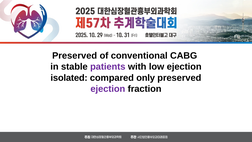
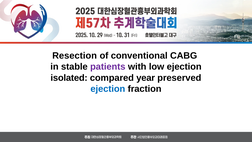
Preserved: Preserved -> Resection (75, 55)
only: only -> year (146, 78)
ejection colour: purple -> blue (108, 89)
